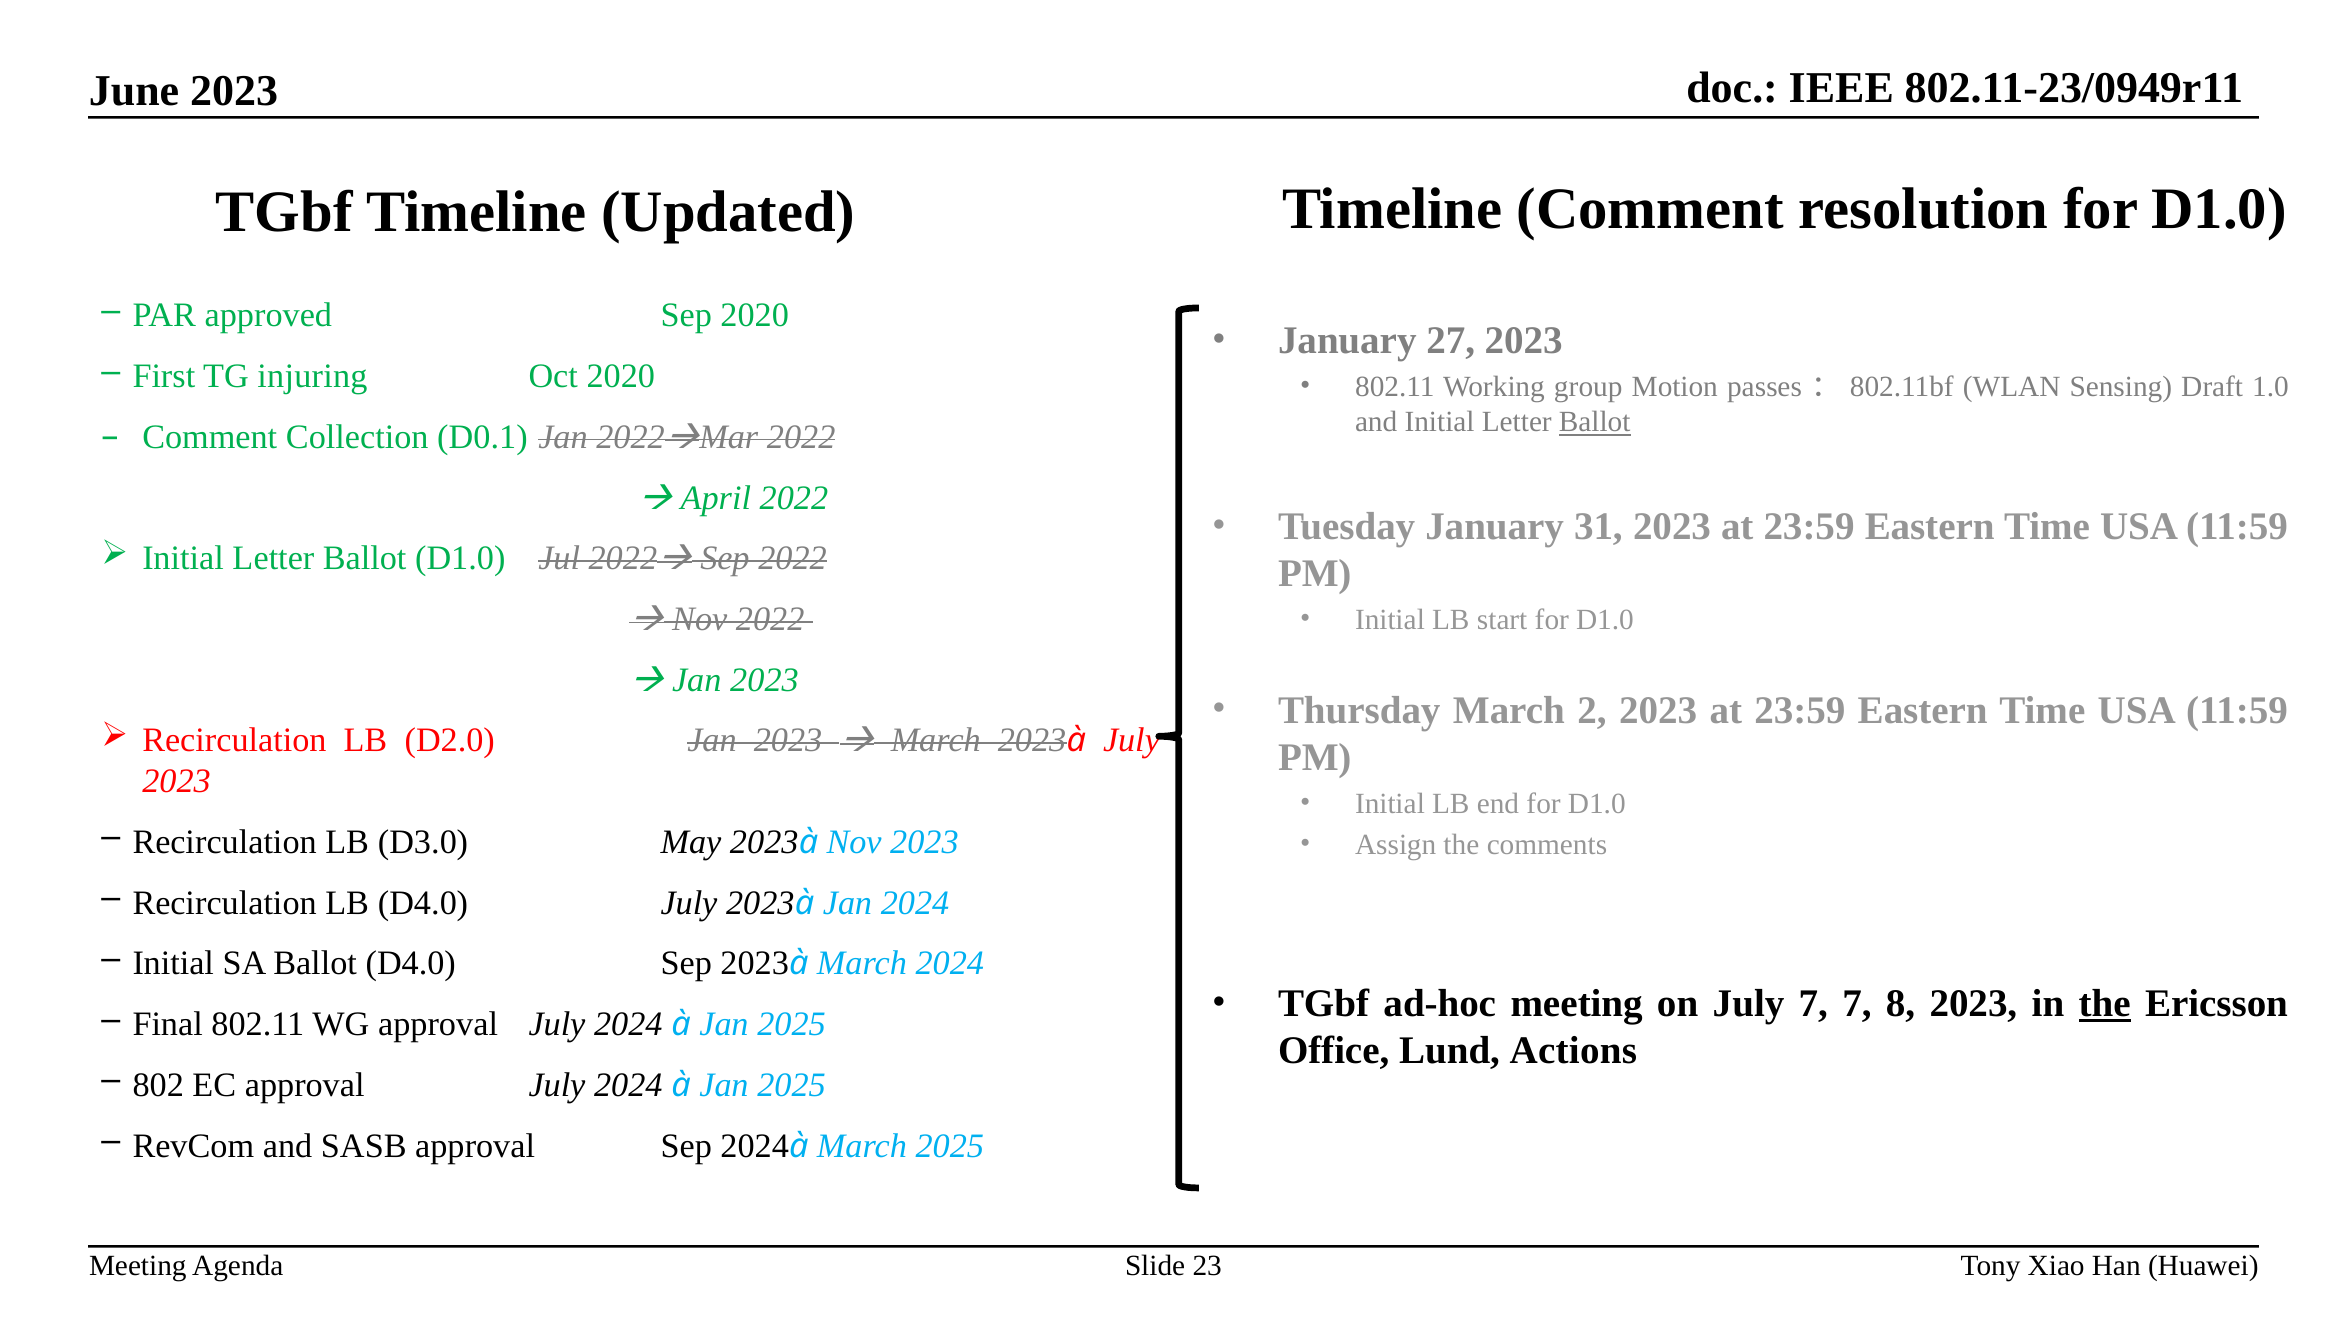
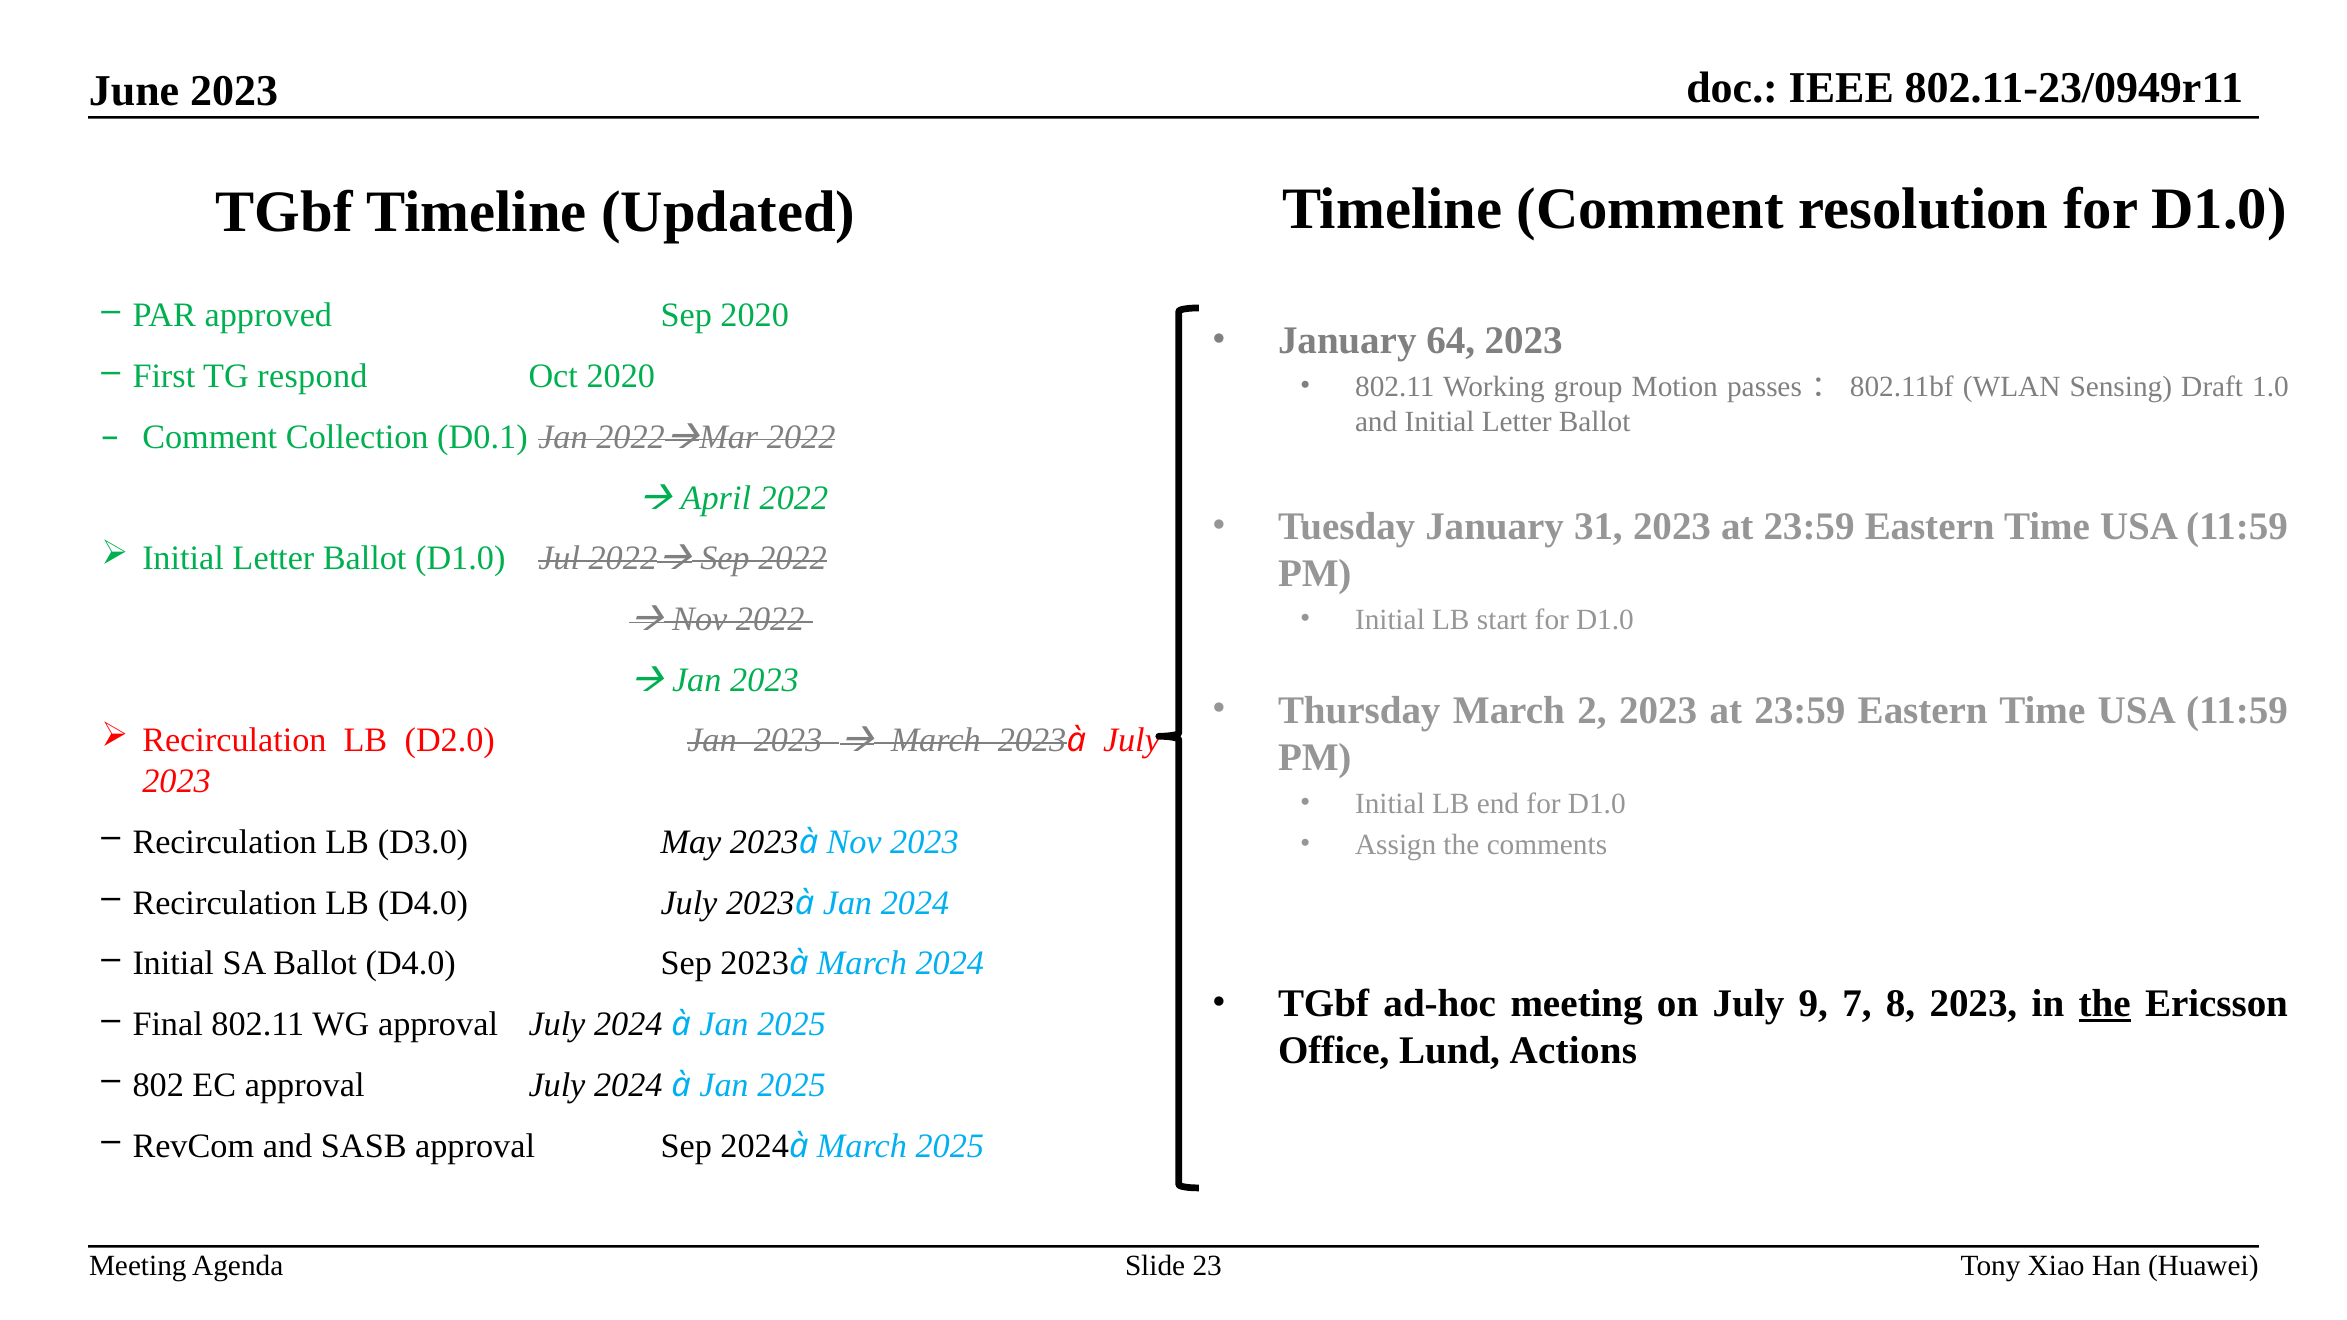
27: 27 -> 64 (1451, 341)
injuring: injuring -> respond (312, 376)
Ballot underline: present -> none (1595, 422)
July 7: 7 -> 9 (1813, 1004)
